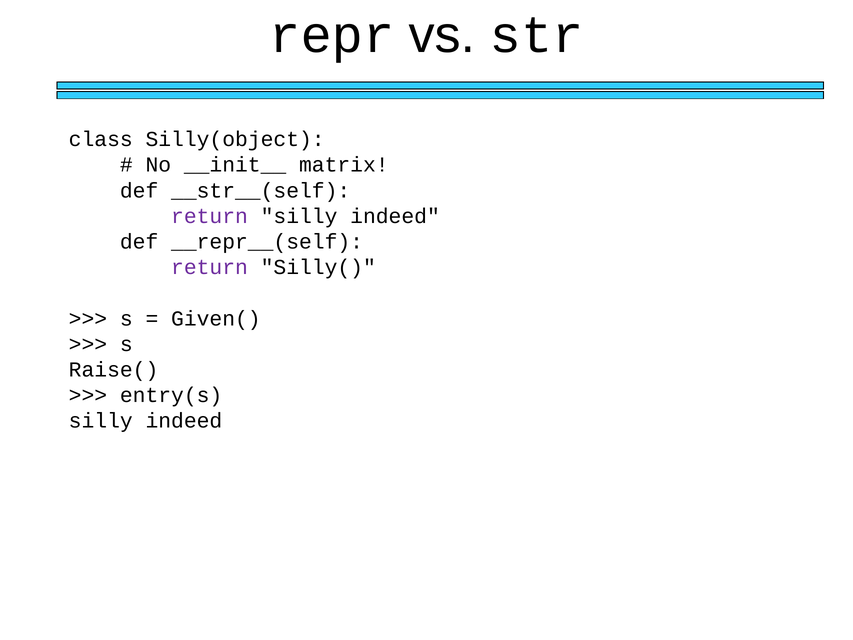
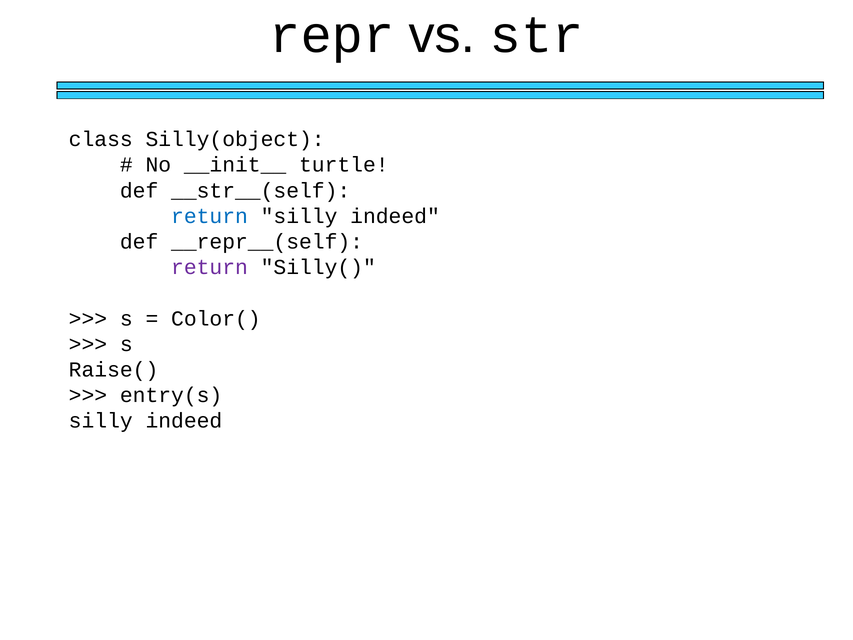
matrix: matrix -> turtle (344, 165)
return colour: purple -> blue (209, 216)
Given(: Given( -> Color( (216, 318)
